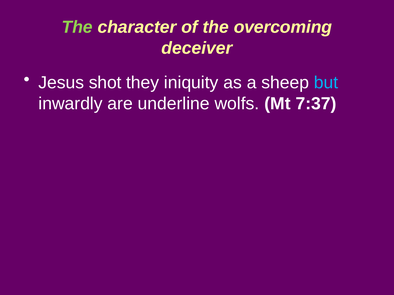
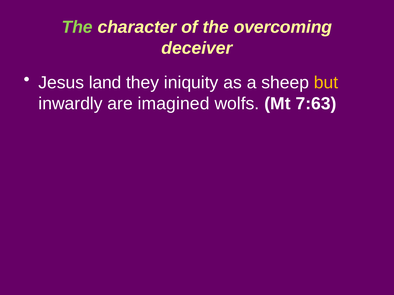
shot: shot -> land (105, 83)
but colour: light blue -> yellow (326, 83)
underline: underline -> imagined (174, 104)
7:37: 7:37 -> 7:63 (316, 104)
